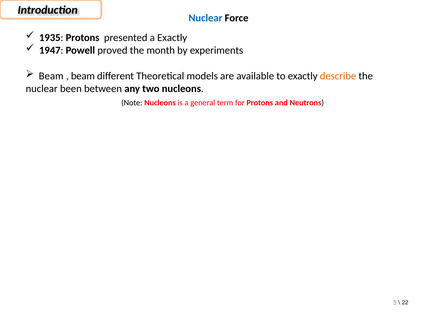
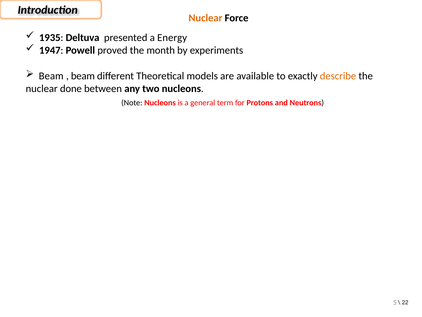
Nuclear colour: blue -> orange (205, 18)
1935 Protons: Protons -> Deltuva (83, 38)
a Exactly: Exactly -> Energy (172, 38)
been: been -> done (71, 88)
